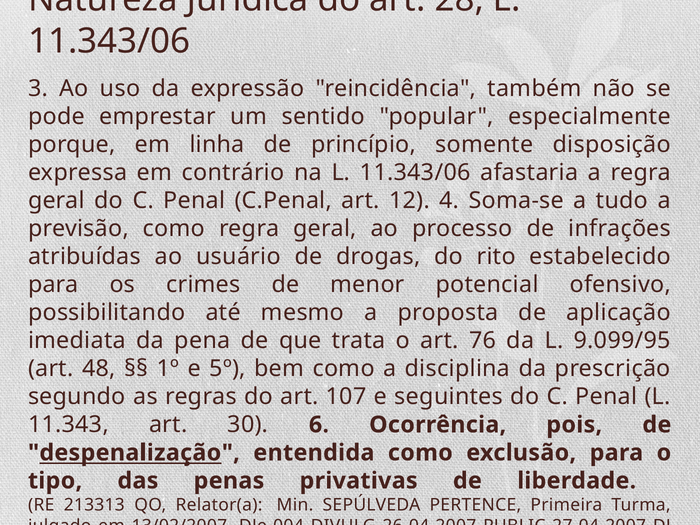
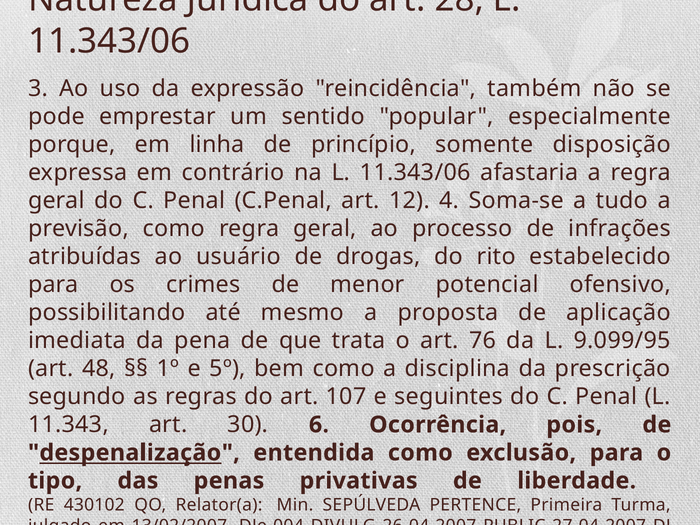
213313: 213313 -> 430102 (94, 505)
